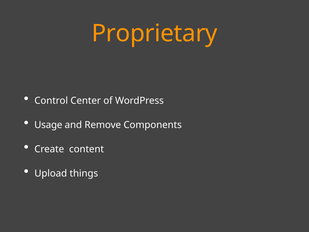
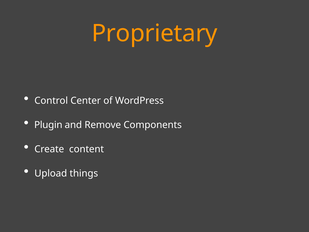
Usage: Usage -> Plugin (48, 125)
